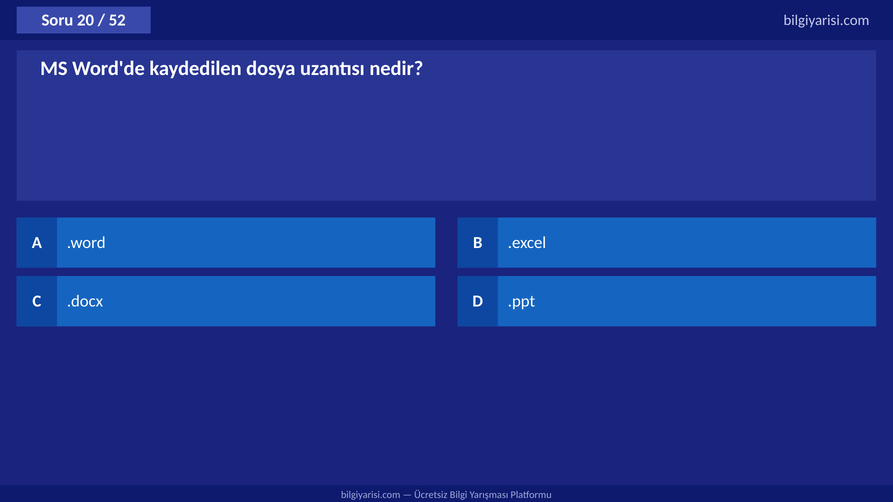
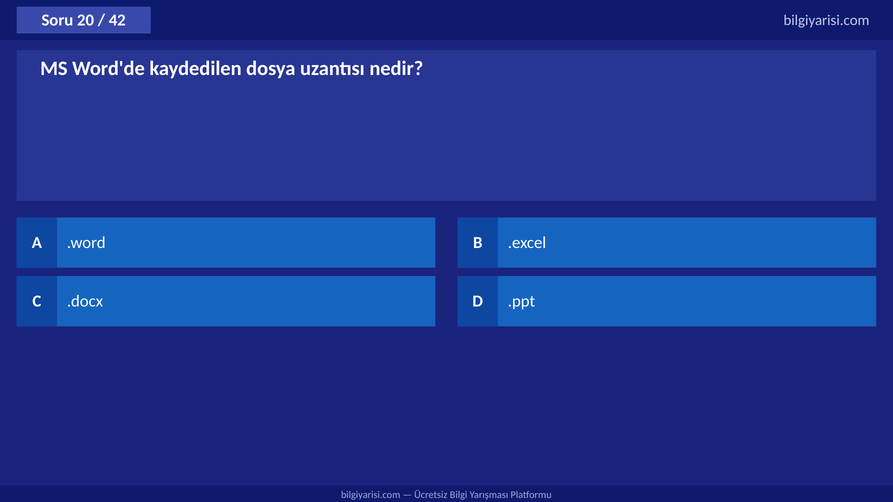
52: 52 -> 42 (117, 20)
